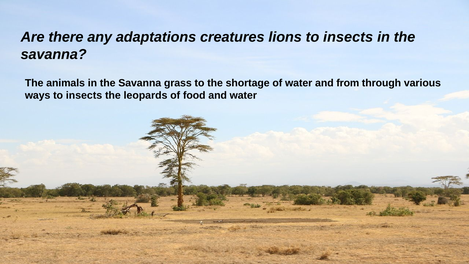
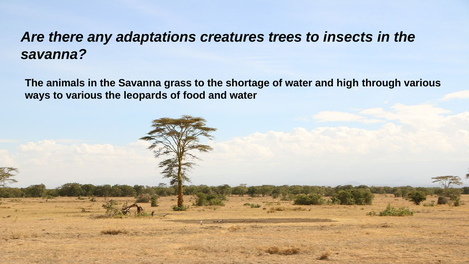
lions: lions -> trees (285, 37)
from: from -> high (348, 83)
ways to insects: insects -> various (84, 95)
